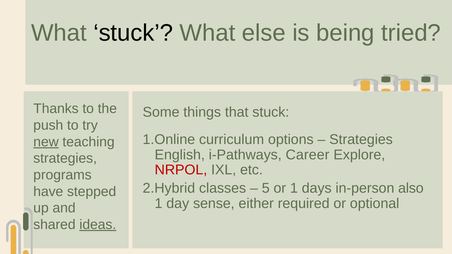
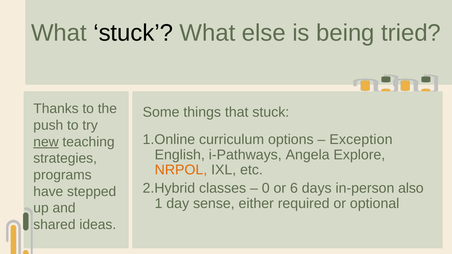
Strategies: Strategies -> Exception (361, 140)
Career: Career -> Angela (308, 155)
NRPOL colour: red -> orange (181, 170)
5: 5 -> 0 (266, 189)
or 1: 1 -> 6 (294, 189)
ideas underline: present -> none (98, 225)
